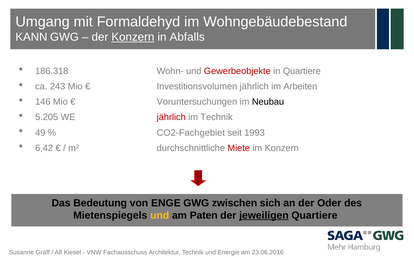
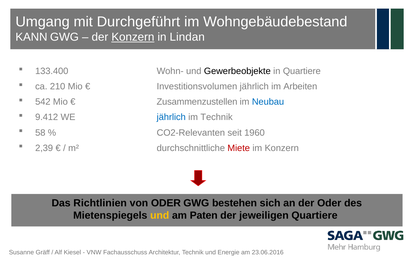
Formaldehyd: Formaldehyd -> Durchgeführt (138, 22)
Abfalls: Abfalls -> Lindan (187, 37)
186.318: 186.318 -> 133.400 (52, 71)
Gewerbeobjekte colour: red -> black (237, 71)
243: 243 -> 210 (58, 87)
146: 146 -> 542 (43, 102)
Voruntersuchungen: Voruntersuchungen -> Zusammenzustellen (197, 102)
Neubau colour: black -> blue (268, 102)
5.205: 5.205 -> 9.412 (47, 118)
jährlich colour: red -> blue (171, 118)
49: 49 -> 58 (40, 133)
CO2-Fachgebiet: CO2-Fachgebiet -> CO2-Relevanten (191, 133)
1993: 1993 -> 1960 (255, 133)
6,42: 6,42 -> 2,39 (44, 149)
Bedeutung: Bedeutung -> Richtlinien (100, 204)
von ENGE: ENGE -> ODER (166, 204)
zwischen: zwischen -> bestehen (235, 204)
jeweiligen underline: present -> none (264, 216)
